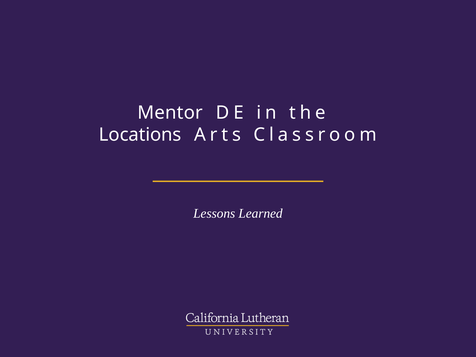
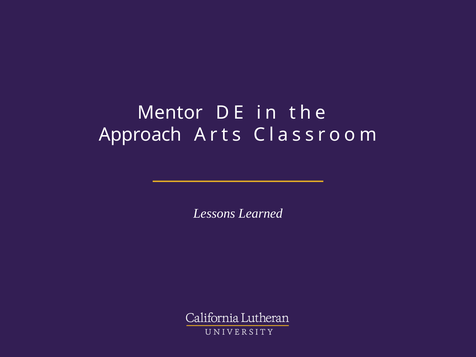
Locations: Locations -> Approach (140, 135)
